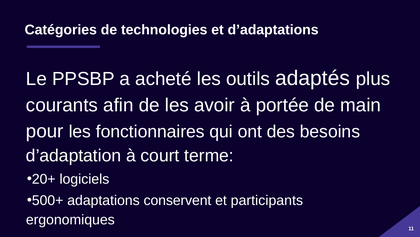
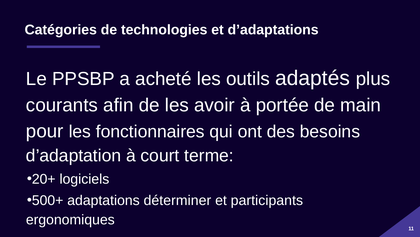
conservent: conservent -> déterminer (177, 200)
